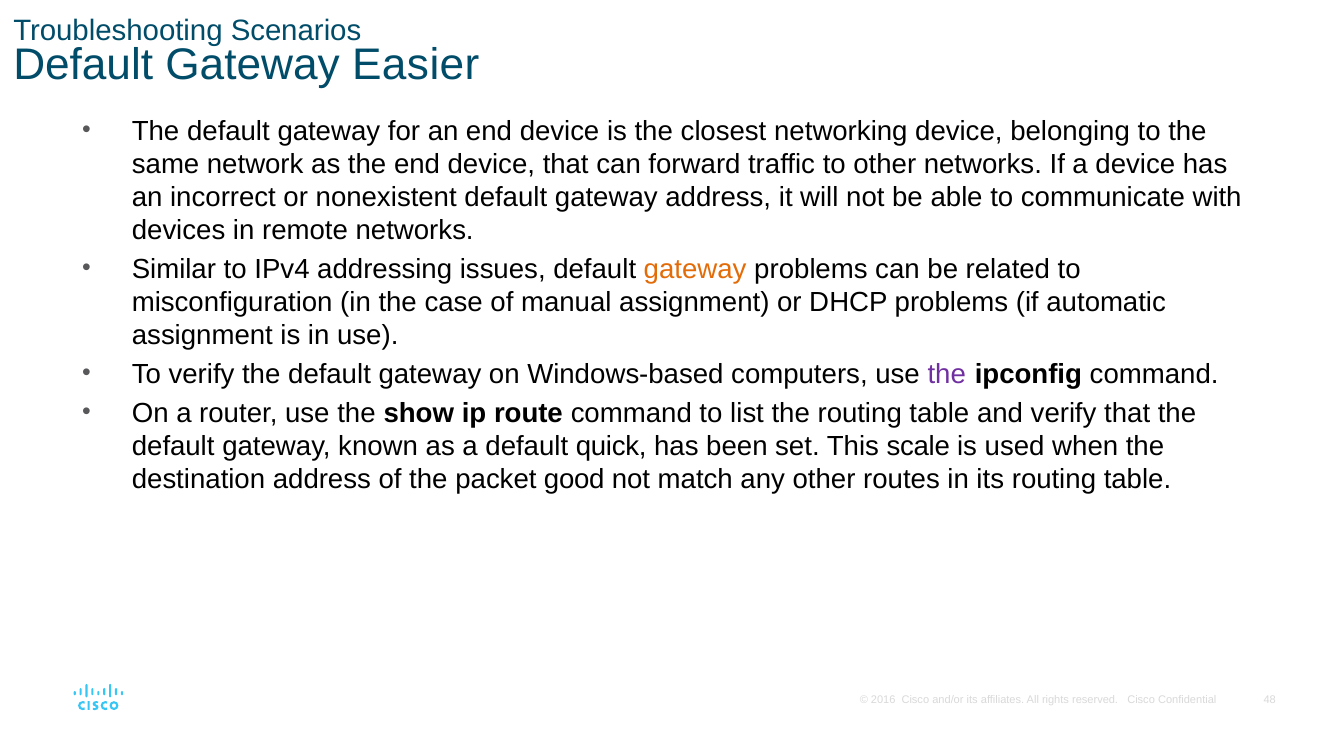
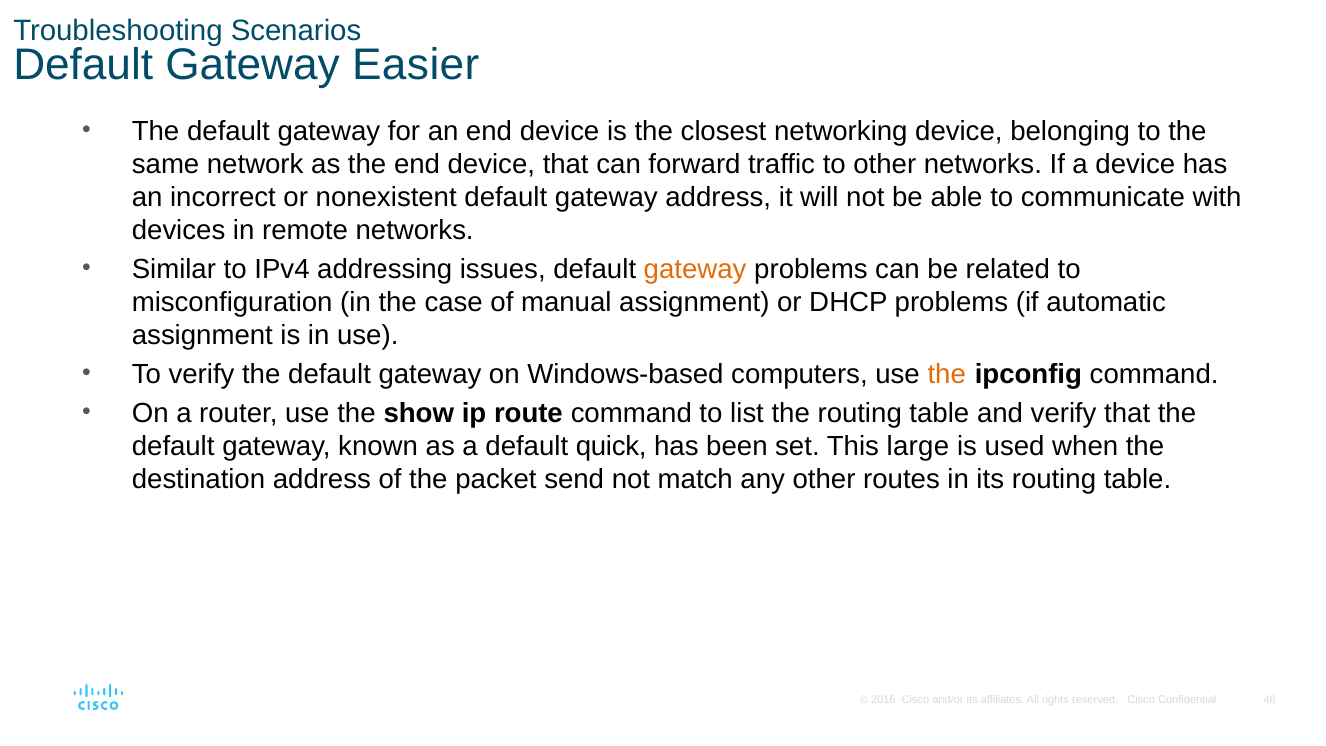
the colour: purple -> orange (947, 374)
scale: scale -> large (918, 446)
good: good -> send (574, 479)
